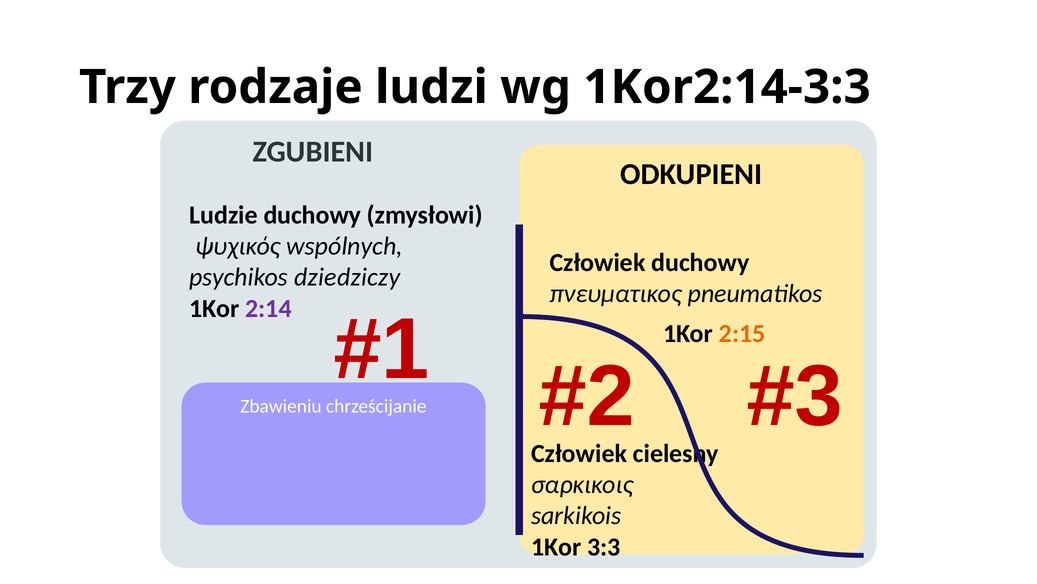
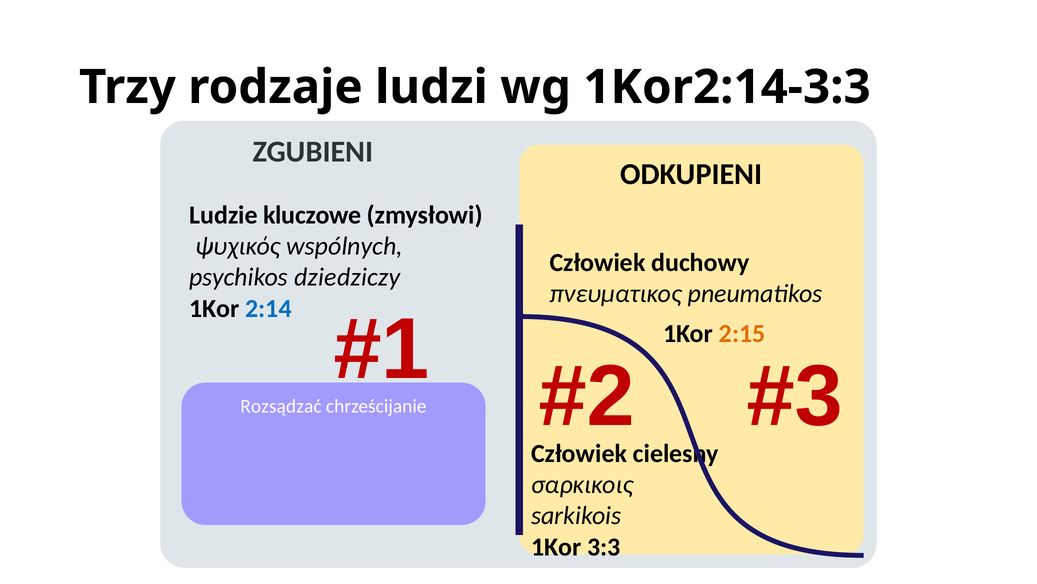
Ludzie duchowy: duchowy -> kluczowe (312, 215)
2:14 colour: purple -> blue (268, 308)
Zbawieniu: Zbawieniu -> Rozsądzać (281, 406)
